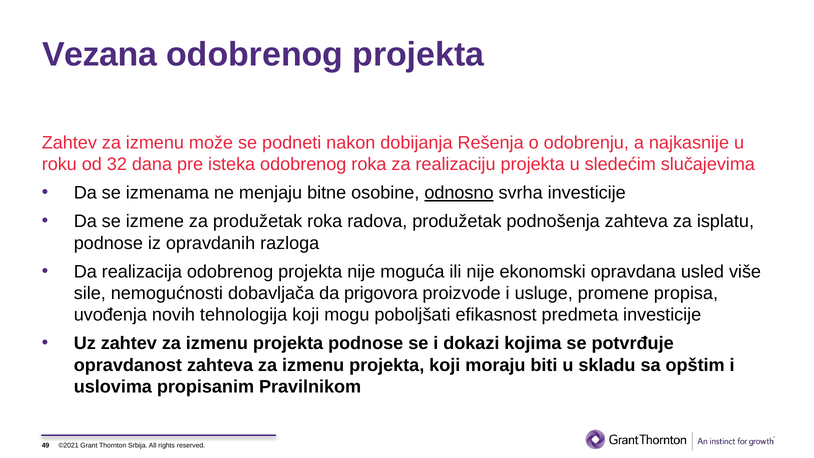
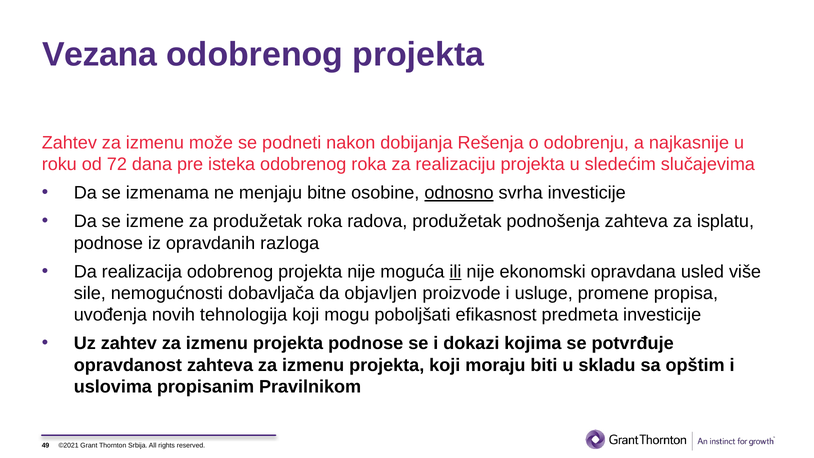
32: 32 -> 72 (117, 164)
ili underline: none -> present (455, 272)
prigovora: prigovora -> objavljen (381, 293)
